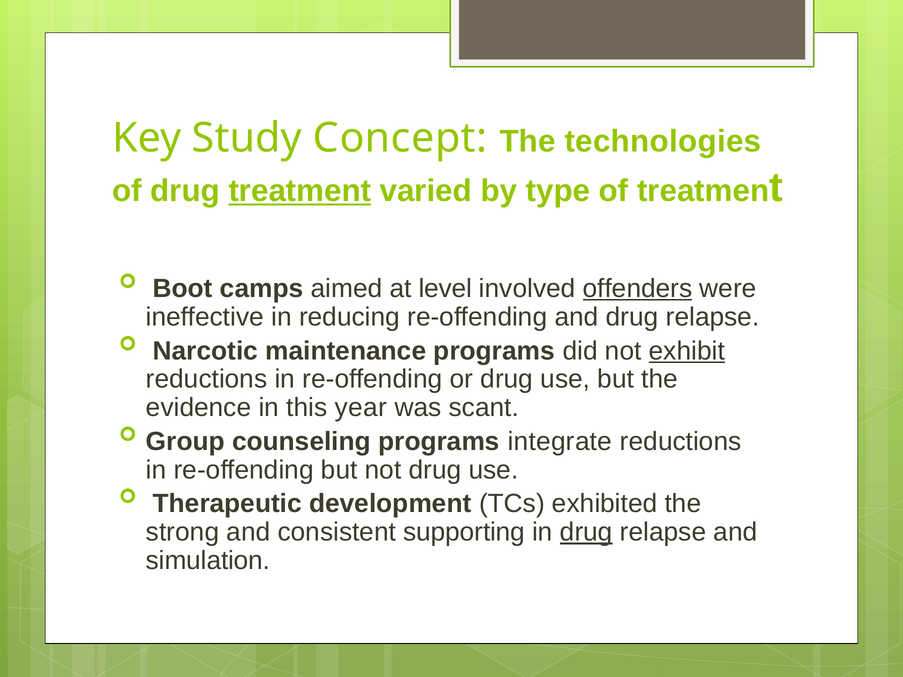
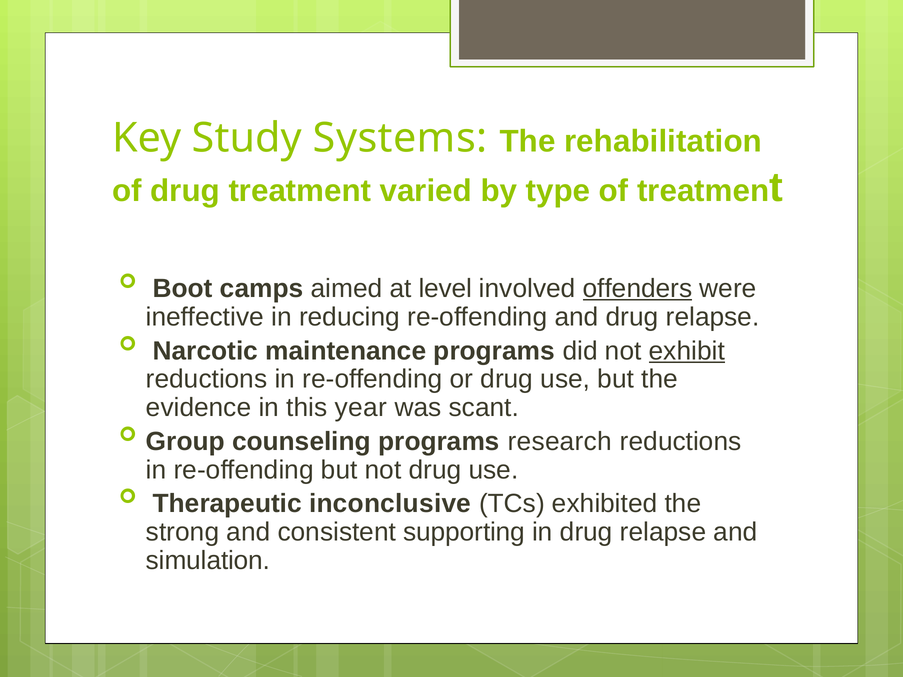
Concept: Concept -> Systems (400, 138)
technologies: technologies -> rehabilitation (663, 142)
treatment underline: present -> none (300, 191)
integrate: integrate -> research (560, 442)
development: development -> inconclusive (390, 504)
drug underline: present -> none (586, 532)
